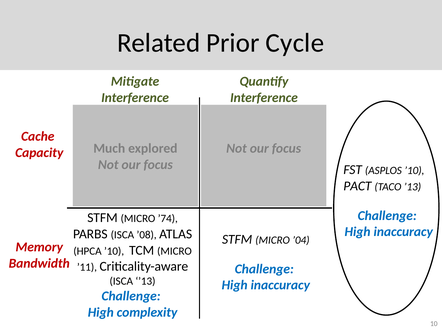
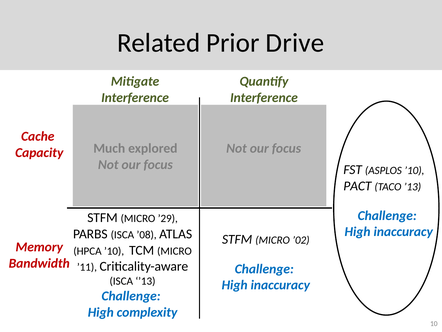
Cycle: Cycle -> Drive (295, 43)
’74: ’74 -> ’29 (168, 218)
’04: ’04 -> ’02 (301, 240)
